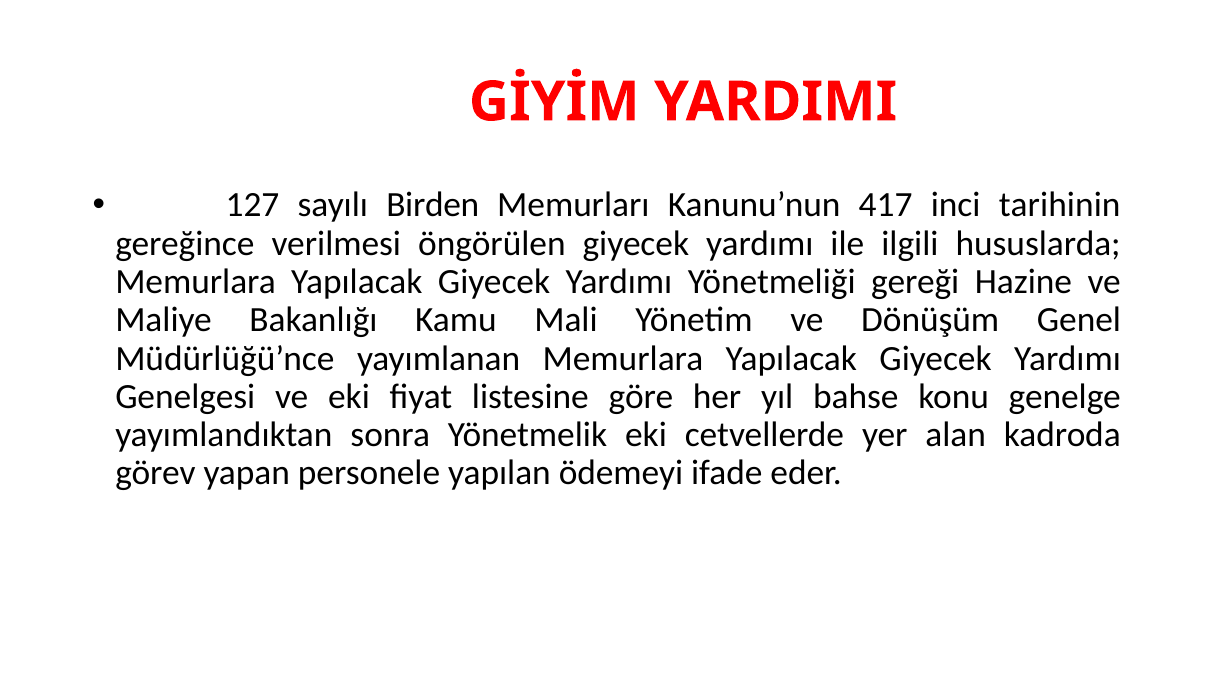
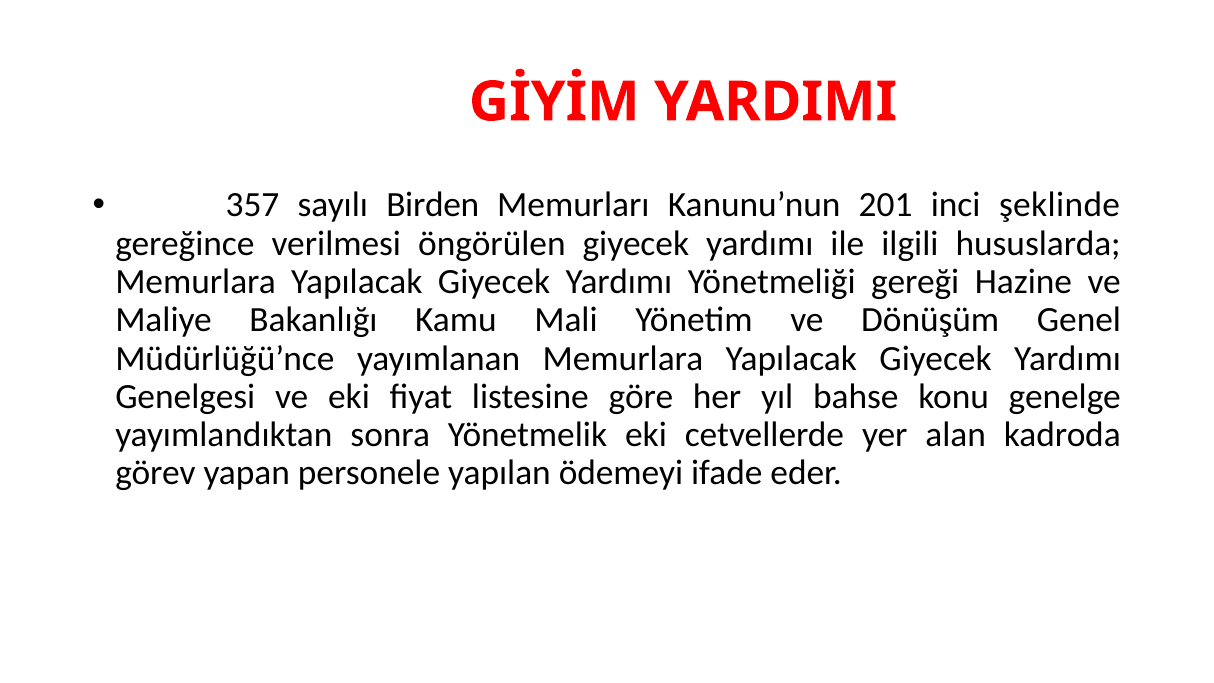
127: 127 -> 357 (253, 205)
417: 417 -> 201 (886, 205)
tarihinin: tarihinin -> şeklinde (1060, 205)
